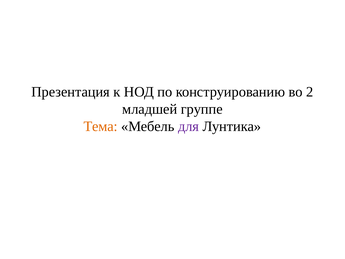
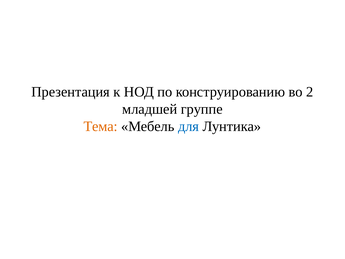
для colour: purple -> blue (189, 126)
